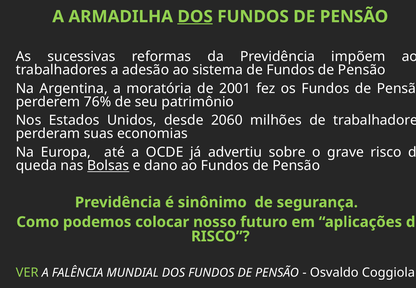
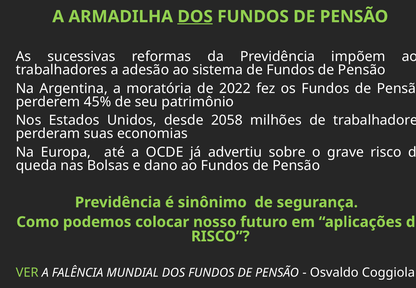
2001: 2001 -> 2022 (235, 88)
76%: 76% -> 45% (98, 102)
2060: 2060 -> 2058 (227, 120)
Bolsas underline: present -> none (108, 166)
